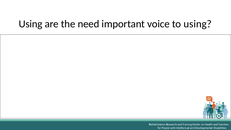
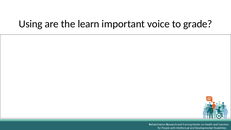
need: need -> learn (89, 24)
to using: using -> grade (198, 24)
